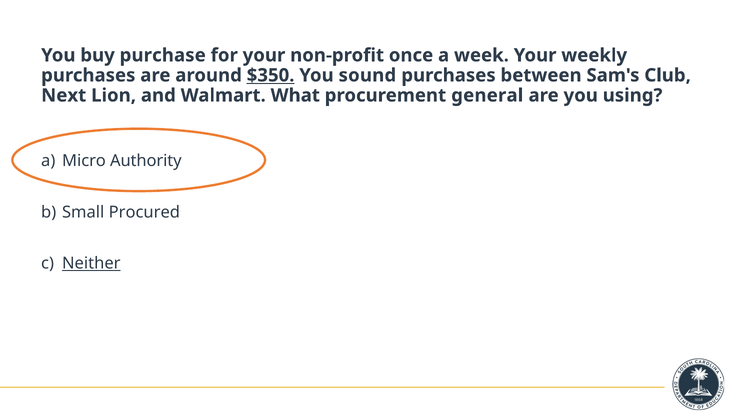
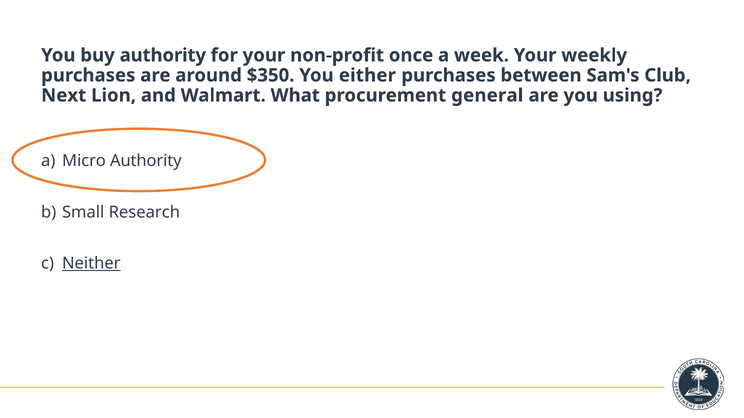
buy purchase: purchase -> authority (163, 55)
$350 underline: present -> none (271, 75)
sound: sound -> either (367, 75)
Procured: Procured -> Research (144, 212)
